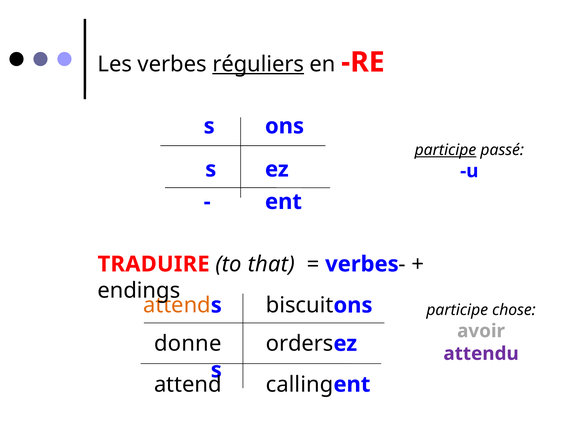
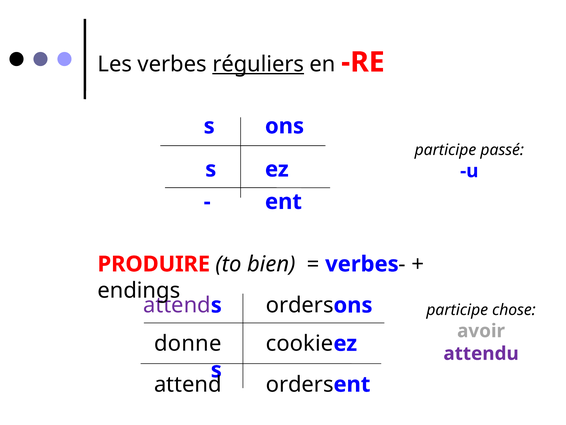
participe underline: present -> none (445, 150)
TRADUIRE: TRADUIRE -> PRODUIRE (154, 264)
that: that -> bien (271, 264)
attend colour: orange -> purple (177, 305)
biscuit: biscuit -> orders (300, 305)
orders: orders -> cookie (300, 343)
calling: calling -> orders (300, 384)
